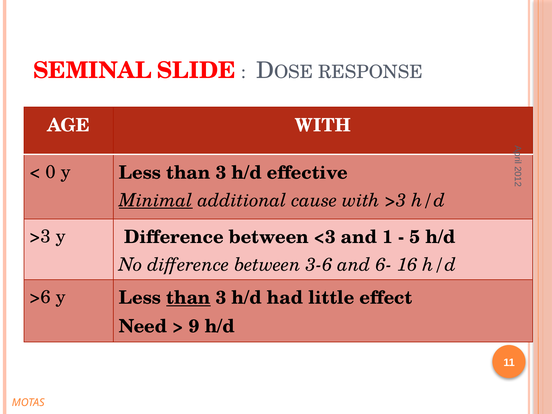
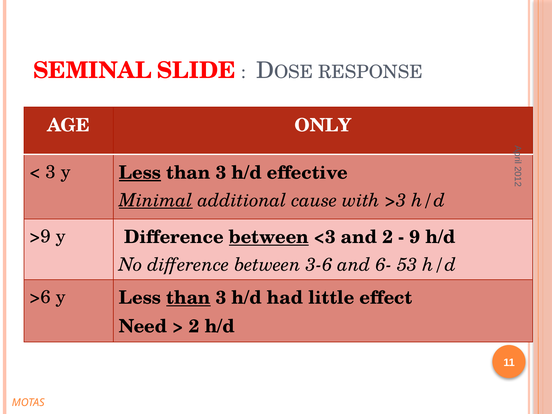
AGE WITH: WITH -> ONLY (323, 125)
0: 0 -> 3 (51, 172)
Less underline: none -> present (140, 173)
>3: >3 -> >9 (40, 236)
between underline: none -> present (269, 237)
and 1: 1 -> 2 (388, 237)
5: 5 -> 9 (415, 237)
16: 16 -> 53 (407, 265)
9: 9 -> 2 (194, 326)
